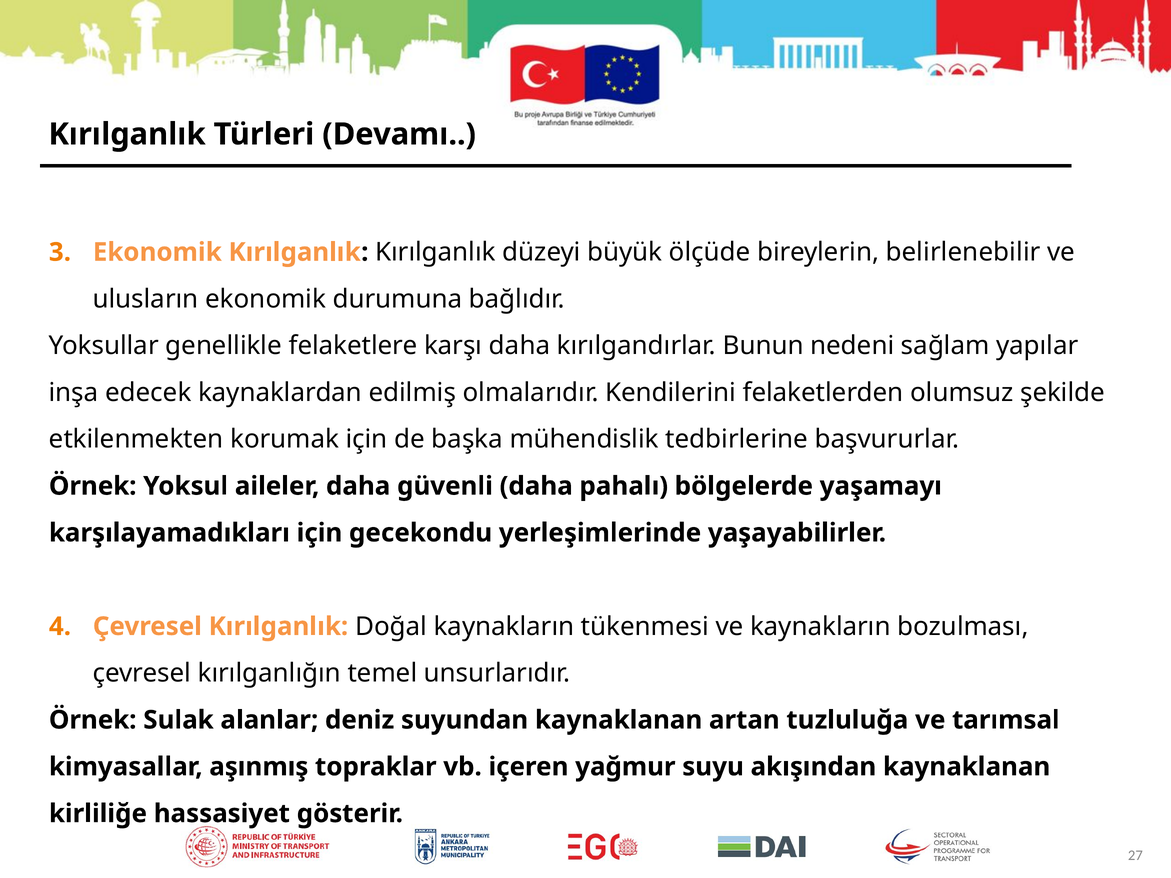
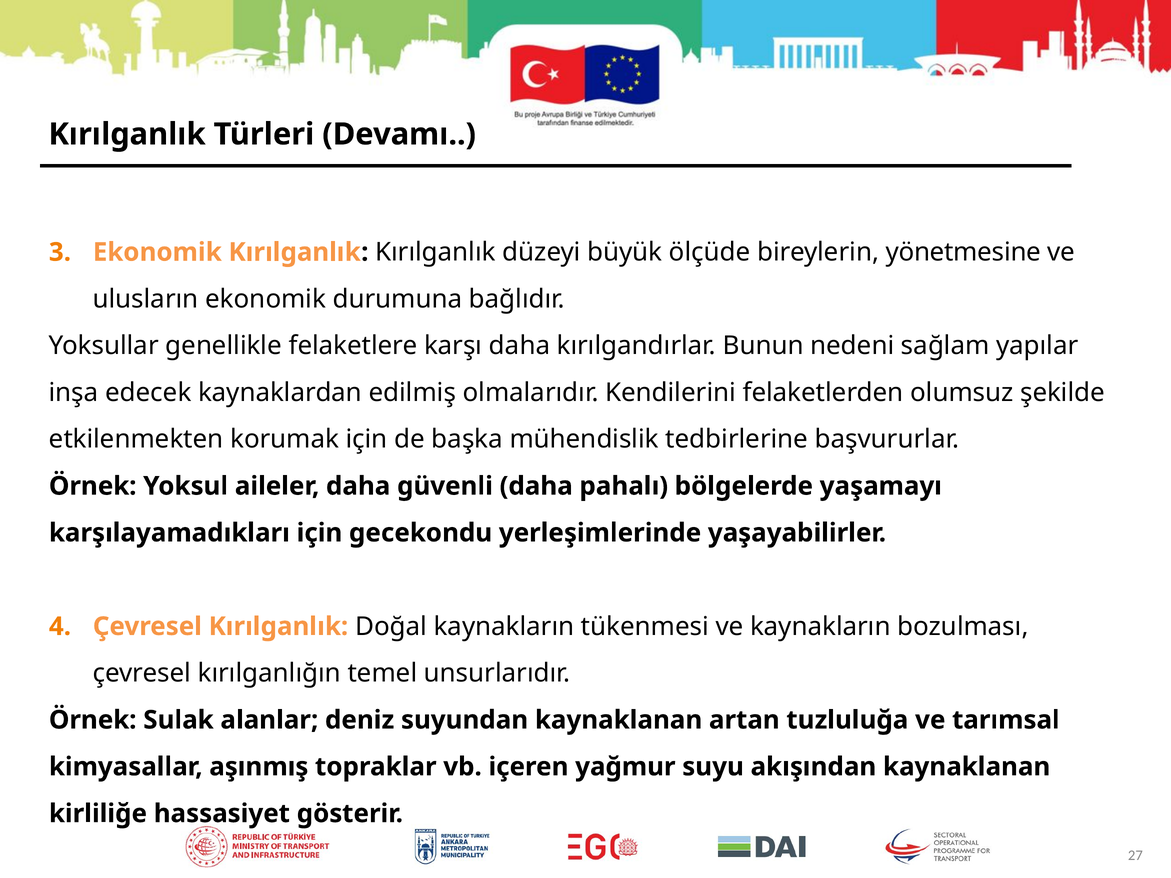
belirlenebilir: belirlenebilir -> yönetmesine (963, 252)
